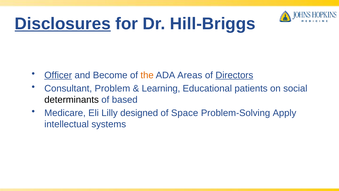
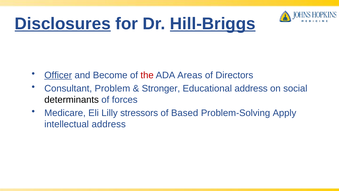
Hill-Briggs underline: none -> present (213, 24)
the colour: orange -> red (147, 75)
Directors underline: present -> none (234, 75)
Learning: Learning -> Stronger (161, 88)
Educational patients: patients -> address (251, 88)
based: based -> forces (125, 100)
designed: designed -> stressors (139, 113)
Space: Space -> Based (185, 113)
intellectual systems: systems -> address (109, 124)
